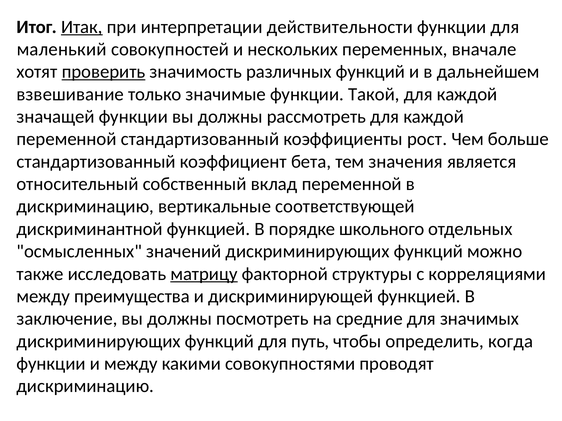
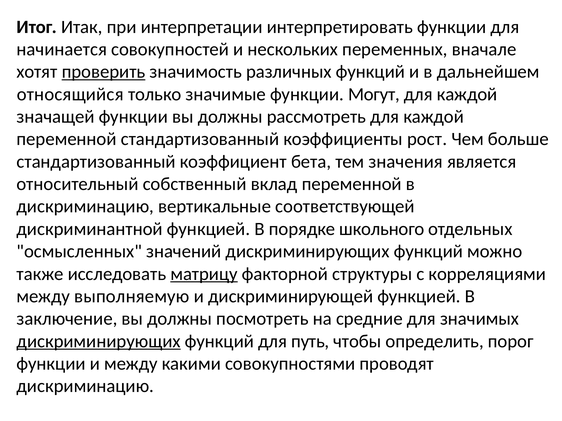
Итак underline: present -> none (82, 27)
действительности: действительности -> интерпретировать (340, 27)
маленький: маленький -> начинается (62, 49)
взвешивание: взвешивание -> относящийся (70, 94)
Такой: Такой -> Могут (374, 94)
преимущества: преимущества -> выполняемую (132, 297)
дискриминирующих underline: none -> present (99, 342)
когда: когда -> порог (511, 342)
